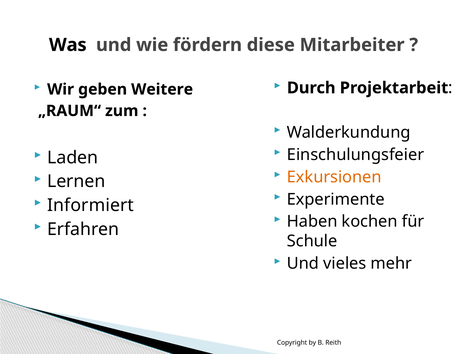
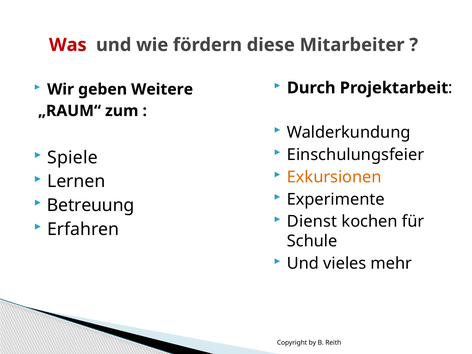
Was colour: black -> red (68, 45)
Laden: Laden -> Spiele (73, 158)
Informiert: Informiert -> Betreuung (91, 205)
Haben: Haben -> Dienst (312, 222)
